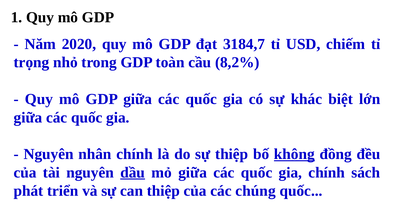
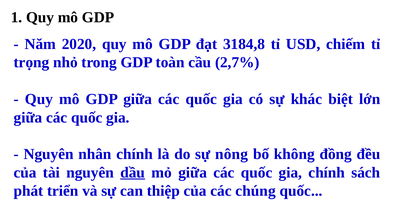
3184,7: 3184,7 -> 3184,8 (244, 44)
8,2%: 8,2% -> 2,7% (237, 62)
sự thiệp: thiệp -> nông (232, 154)
không underline: present -> none (294, 154)
